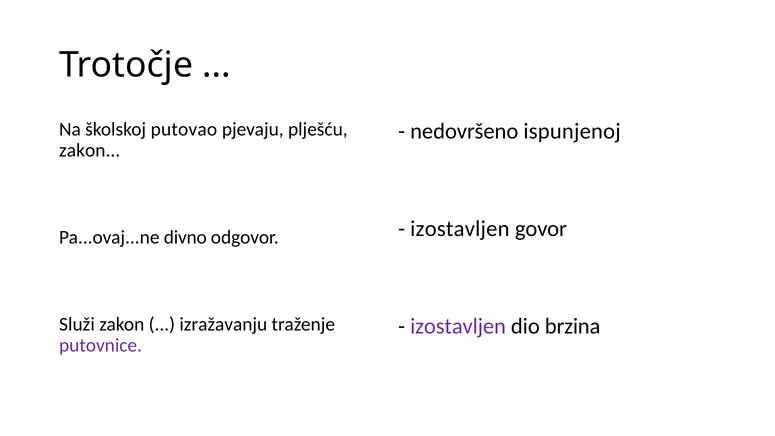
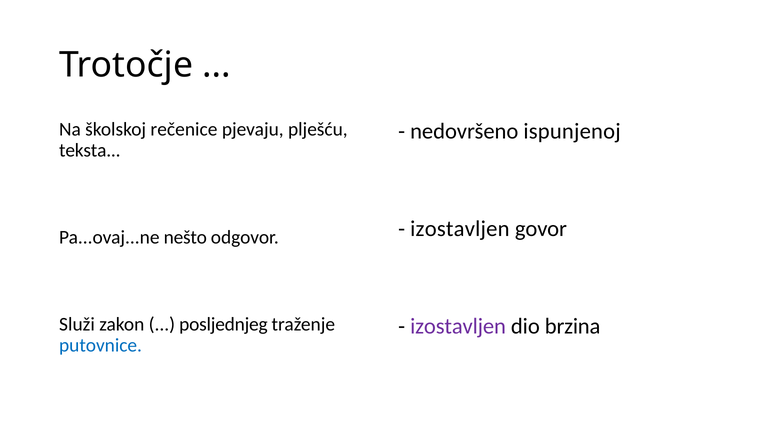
putovao: putovao -> rečenice (184, 129)
zakon: zakon -> teksta (90, 150)
divno: divno -> nešto (185, 237)
izražavanju: izražavanju -> posljednjeg (223, 324)
putovnice colour: purple -> blue (101, 345)
